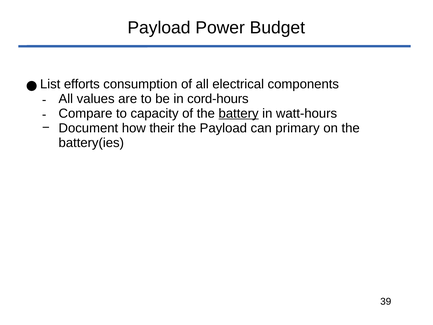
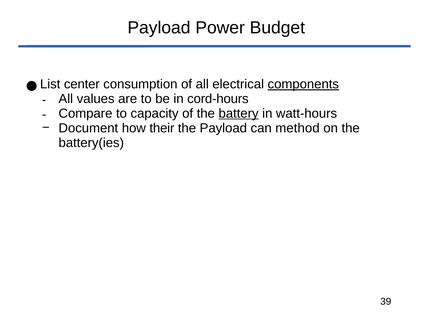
efforts: efforts -> center (82, 84)
components underline: none -> present (303, 84)
primary: primary -> method (297, 128)
